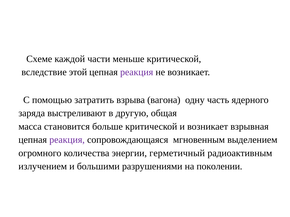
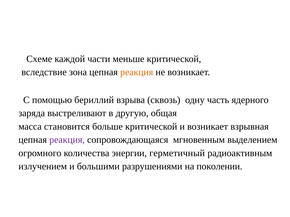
этой: этой -> зона (78, 72)
реакция colour: purple -> orange (137, 72)
затратить: затратить -> бериллий (94, 100)
вагона: вагона -> сквозь (164, 100)
